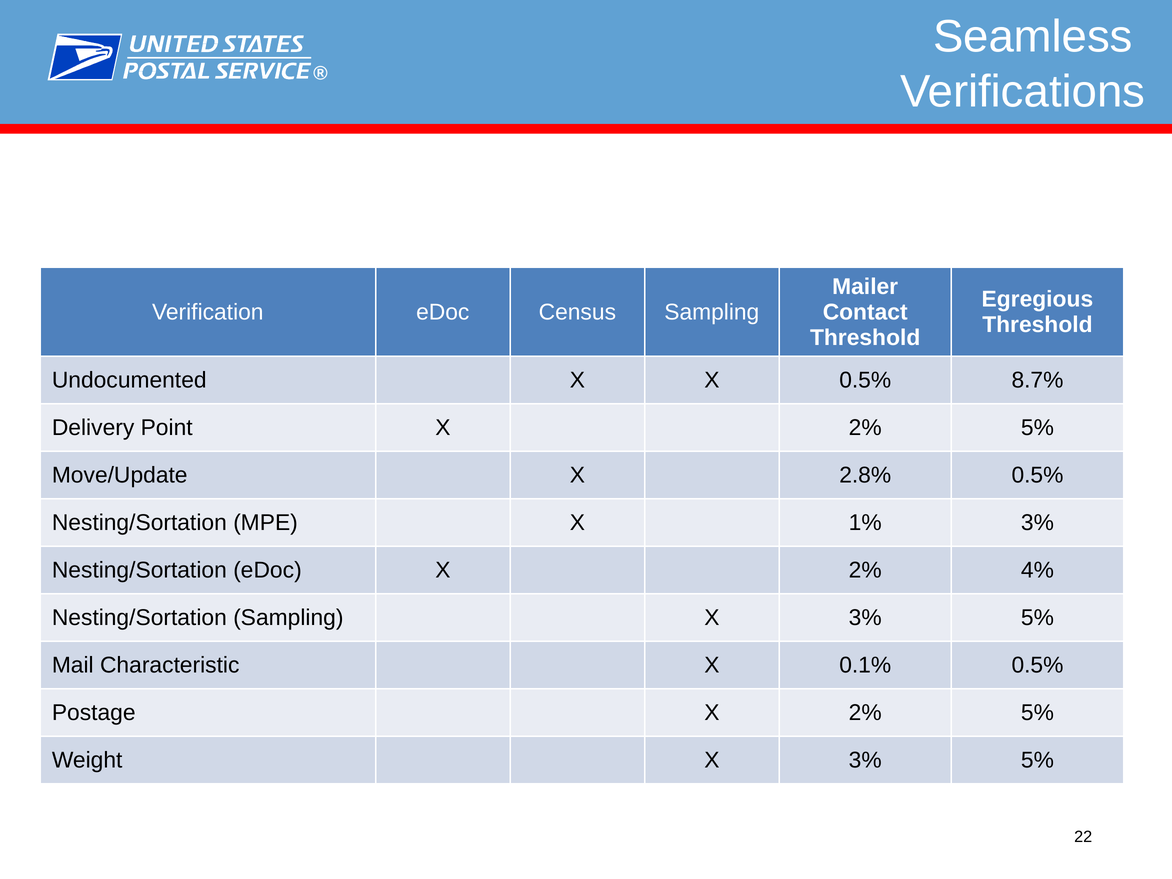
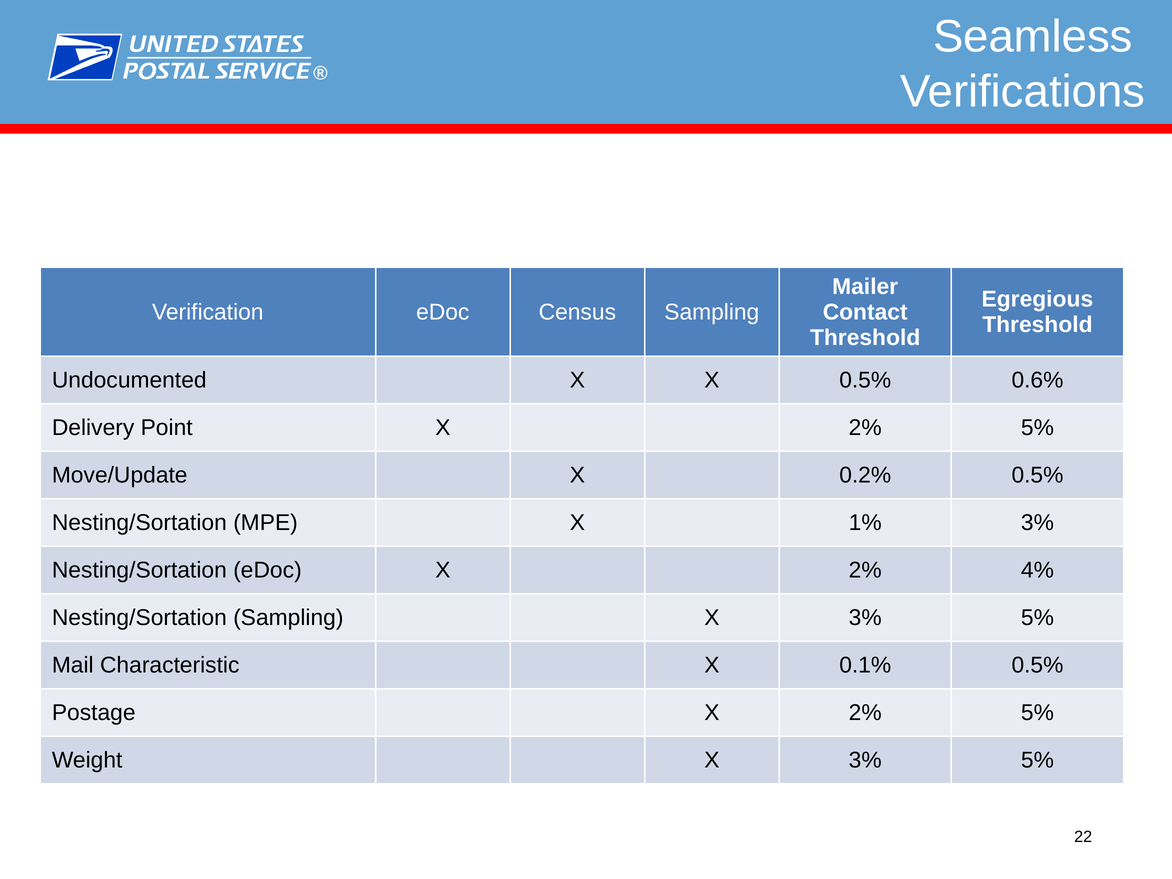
8.7%: 8.7% -> 0.6% (1037, 380)
2.8%: 2.8% -> 0.2% (865, 475)
